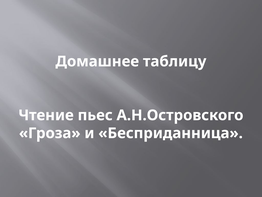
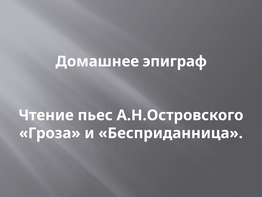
таблицу: таблицу -> эпиграф (175, 61)
